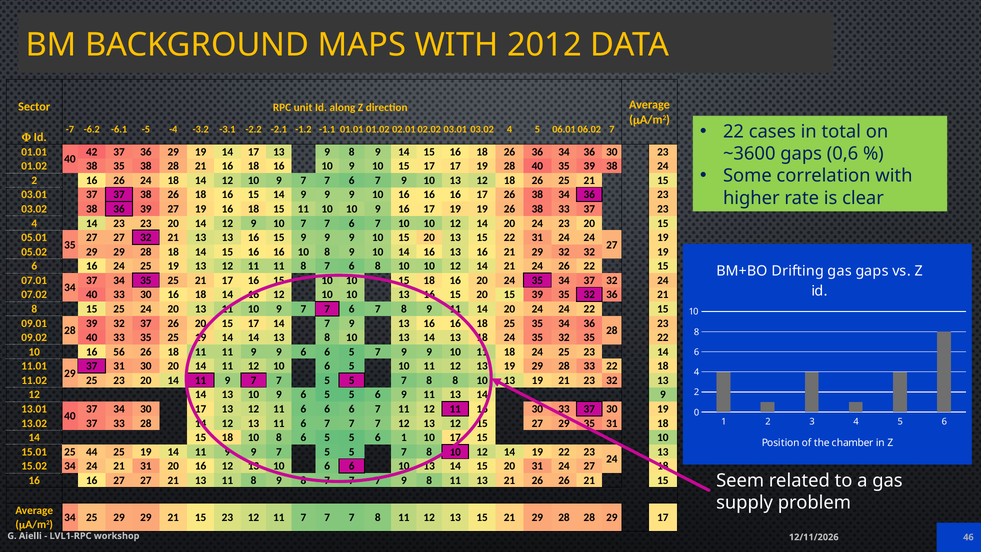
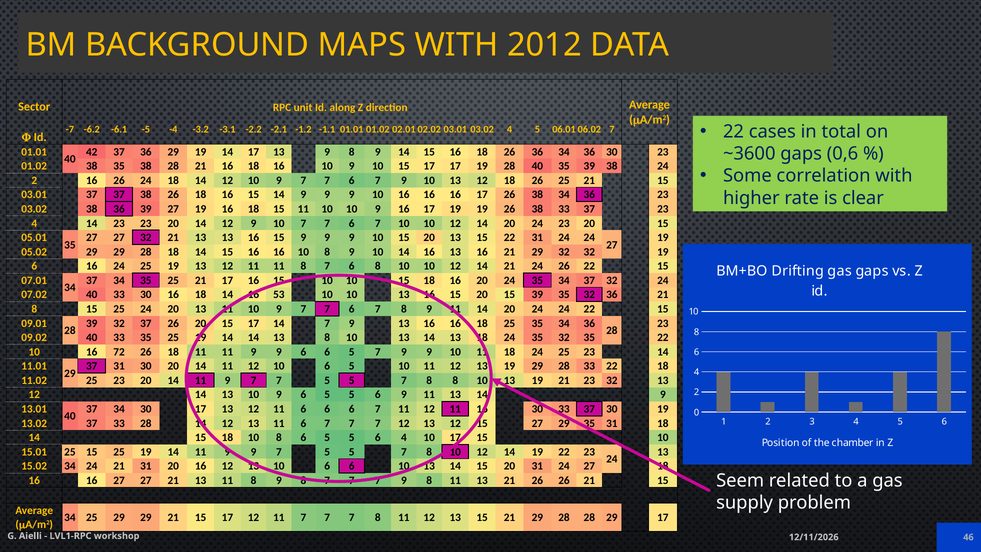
12: 12 -> 53 (279, 295)
56: 56 -> 72 (119, 352)
6 1: 1 -> 4 (404, 437)
25 44: 44 -> 15 (92, 452)
21 15 23: 23 -> 17 (227, 517)
